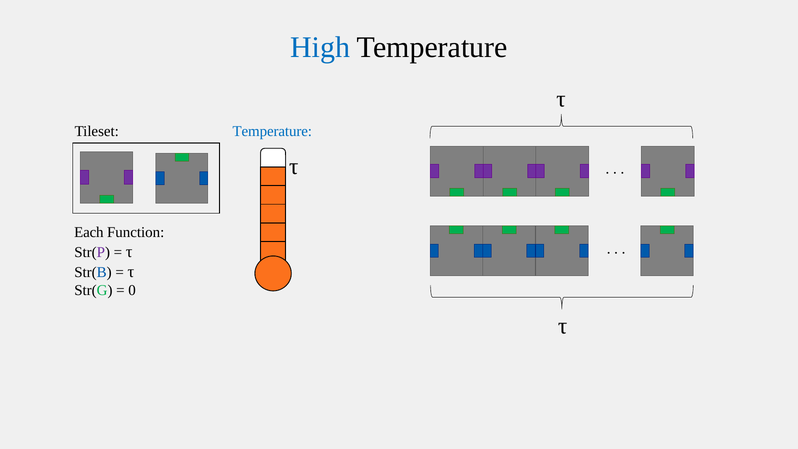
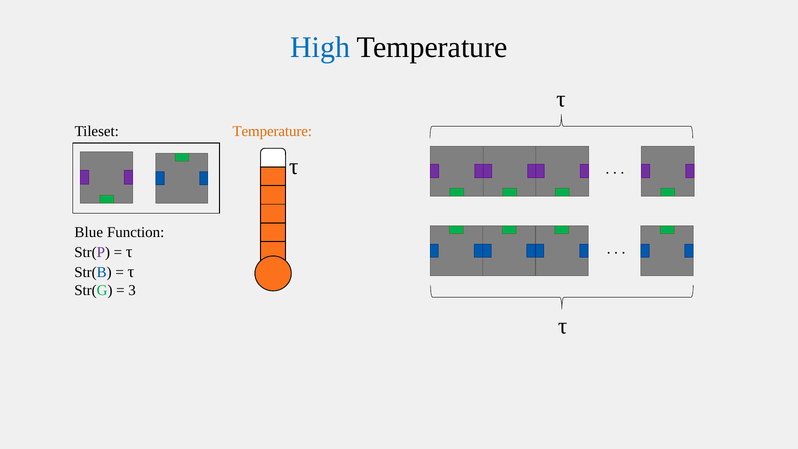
Temperature colour: blue -> orange (272, 131)
Each: Each -> Blue (89, 232)
0: 0 -> 3 (132, 290)
